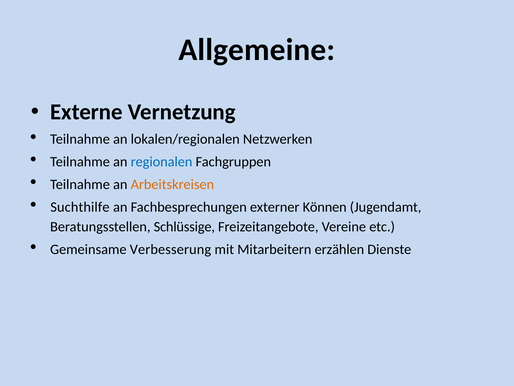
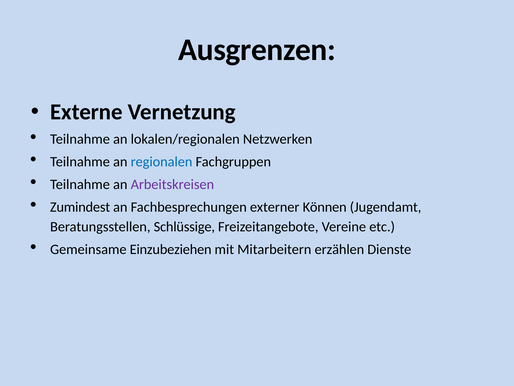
Allgemeine: Allgemeine -> Ausgrenzen (257, 50)
Arbeitskreisen colour: orange -> purple (172, 184)
Suchthilfe: Suchthilfe -> Zumindest (80, 207)
Verbesserung: Verbesserung -> Einzubeziehen (171, 249)
